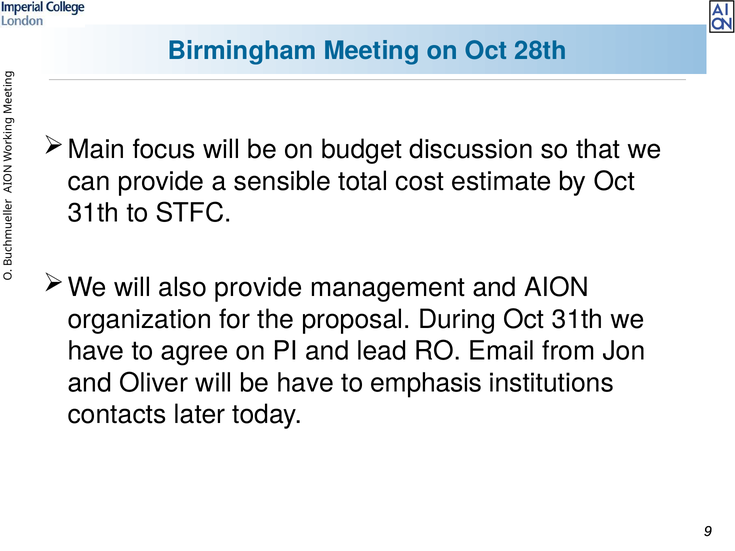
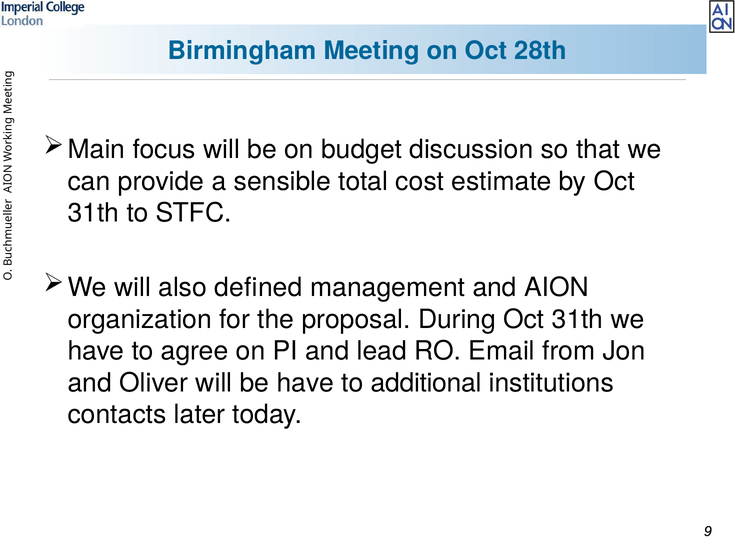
also provide: provide -> defined (259, 288)
emphasis: emphasis -> additional (426, 383)
